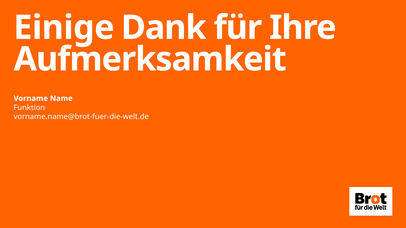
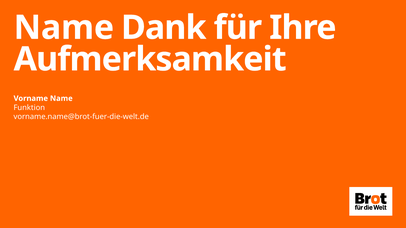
Einige: Einige -> Name (64, 28)
